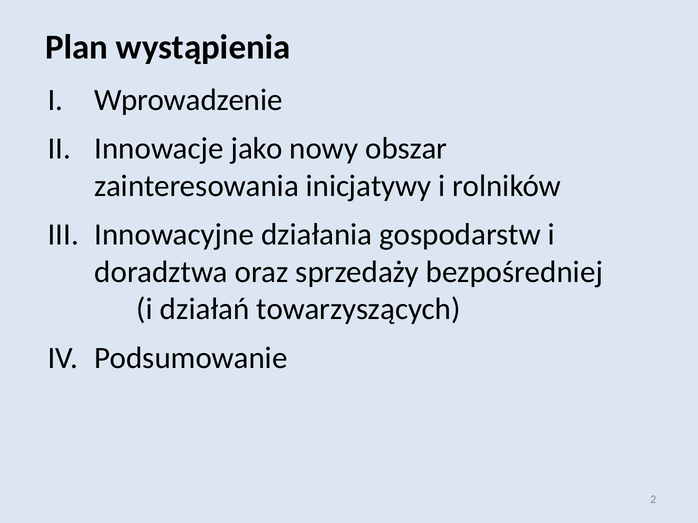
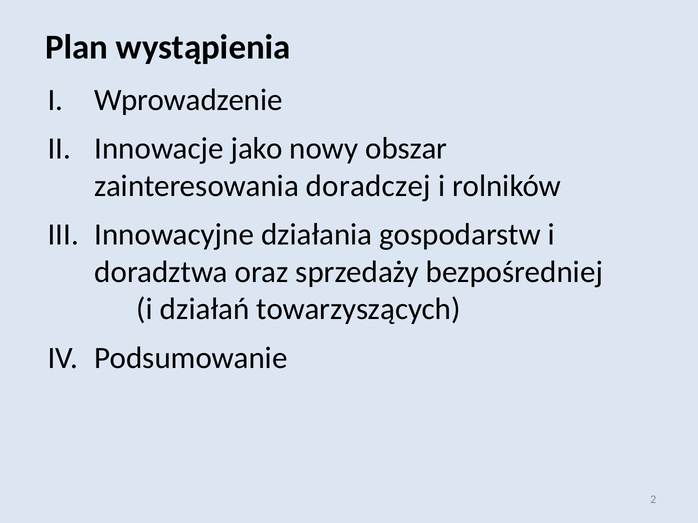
inicjatywy: inicjatywy -> doradczej (368, 186)
